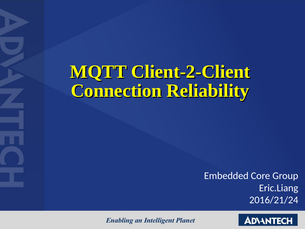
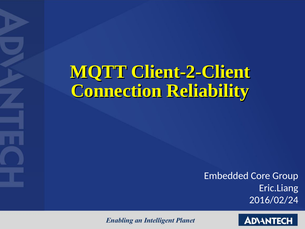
2016/21/24: 2016/21/24 -> 2016/02/24 (274, 200)
